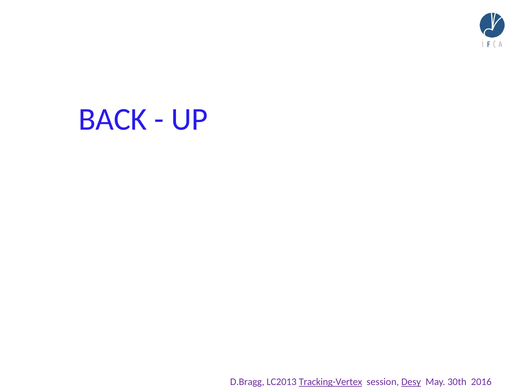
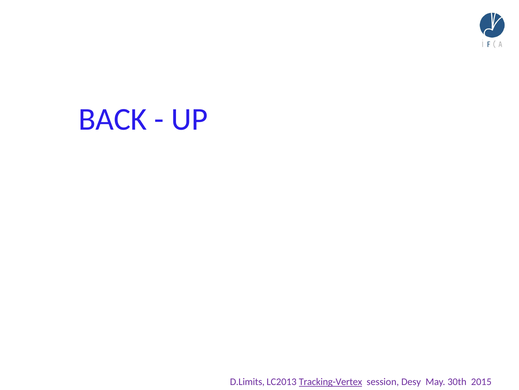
D.Bragg: D.Bragg -> D.Limits (247, 381)
Desy underline: present -> none (411, 381)
2016: 2016 -> 2015 (481, 381)
